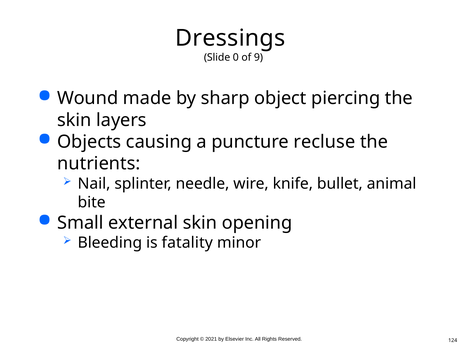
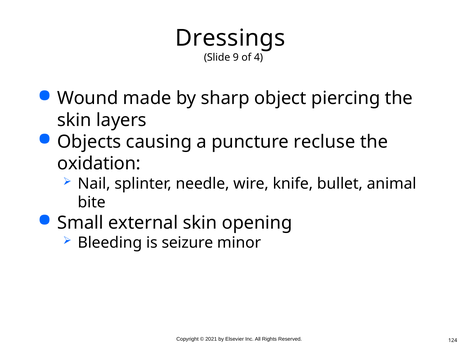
0: 0 -> 9 (236, 58)
9: 9 -> 4 (258, 58)
nutrients: nutrients -> oxidation (99, 164)
fatality: fatality -> seizure (187, 243)
